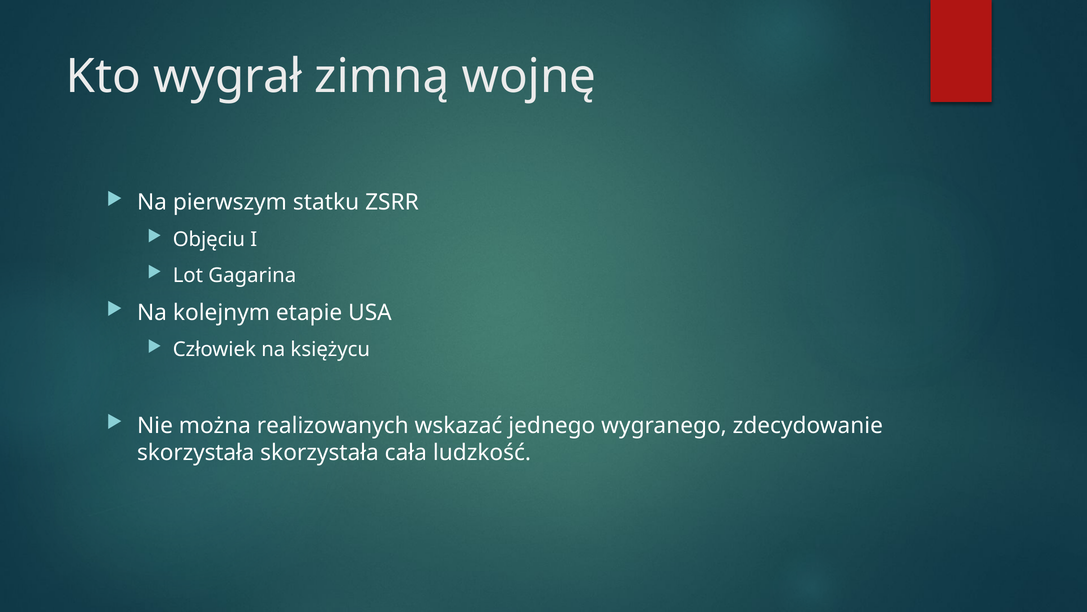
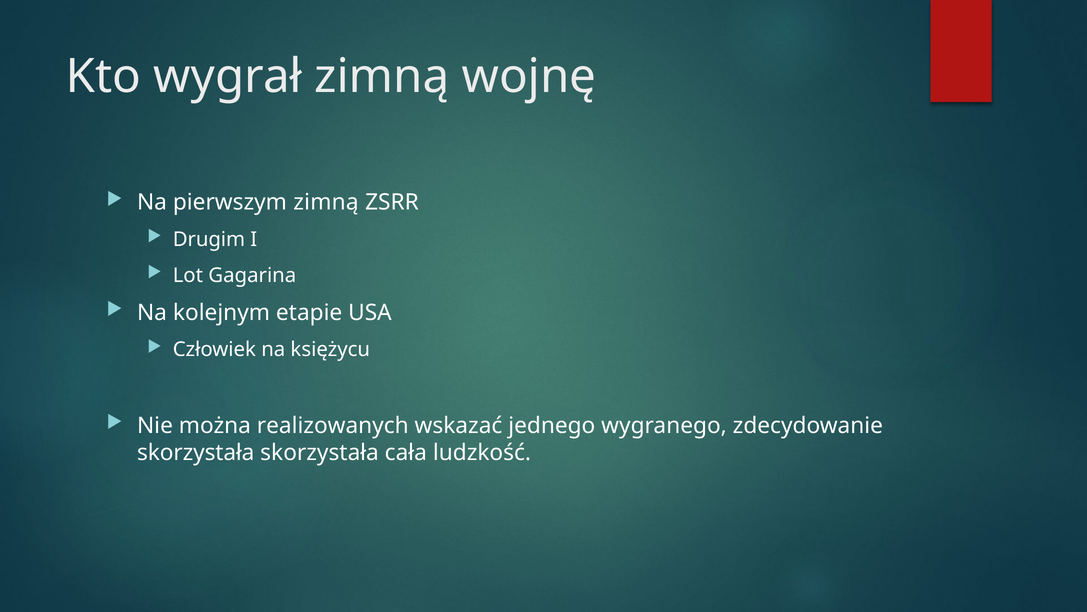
pierwszym statku: statku -> zimną (326, 202)
Objęciu: Objęciu -> Drugim (209, 239)
